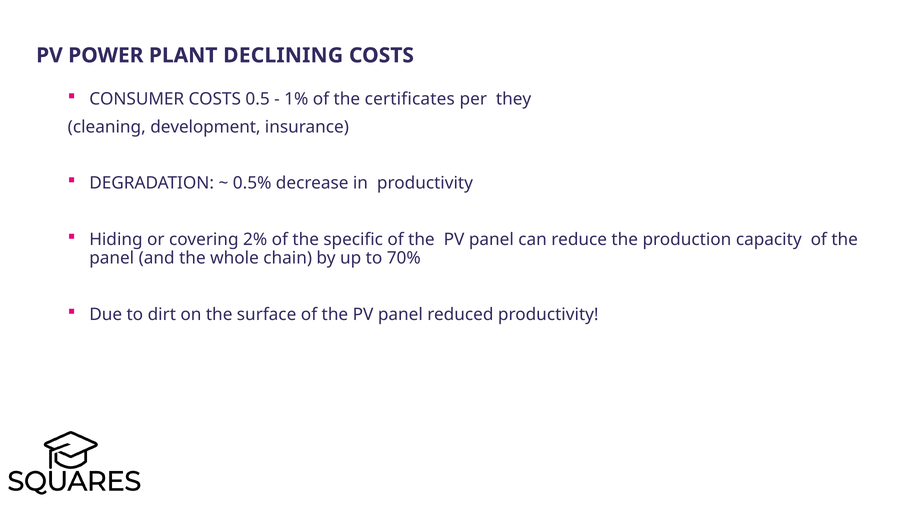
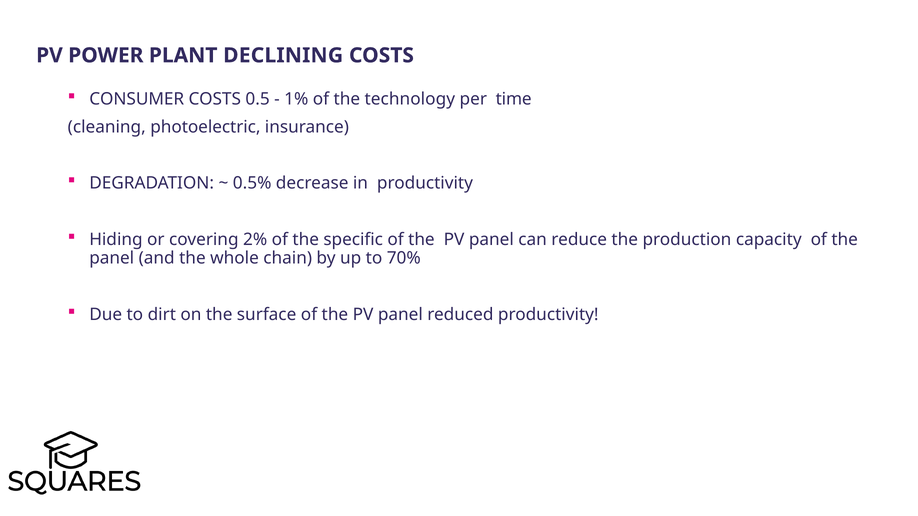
the certificates: certificates -> technology (410, 99)
they: they -> time (514, 99)
development: development -> photoelectric (205, 127)
